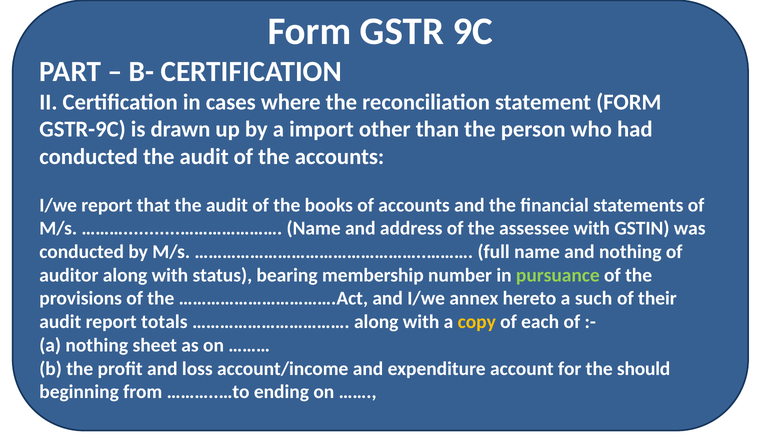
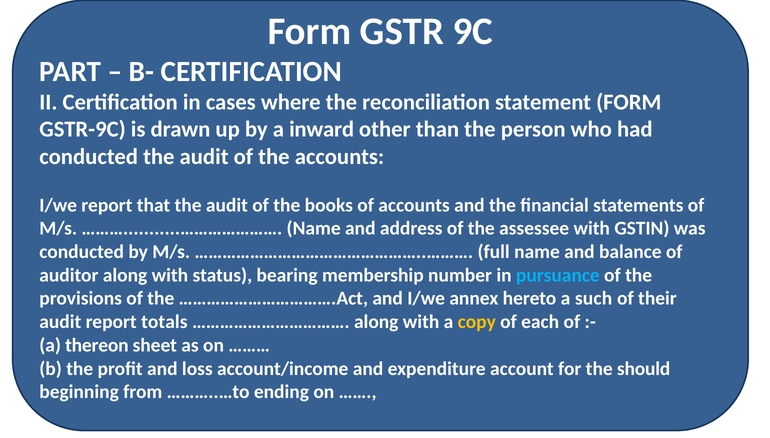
import: import -> inward (322, 129)
and nothing: nothing -> balance (630, 252)
pursuance colour: light green -> light blue (558, 275)
a nothing: nothing -> thereon (97, 345)
